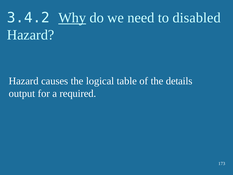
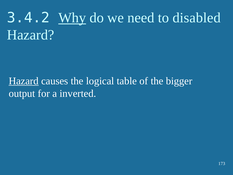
Hazard underline: none -> present (24, 81)
details: details -> bigger (179, 81)
required: required -> inverted (78, 93)
